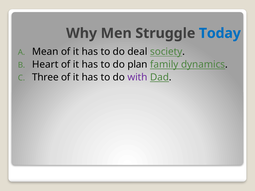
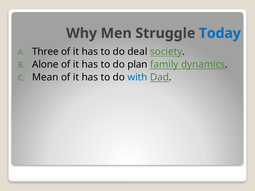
Mean: Mean -> Three (45, 52)
Heart: Heart -> Alone (45, 64)
Three: Three -> Mean (45, 77)
with colour: purple -> blue (137, 77)
